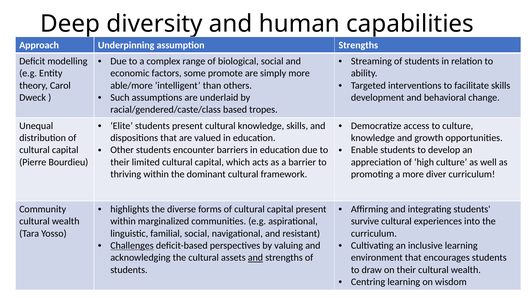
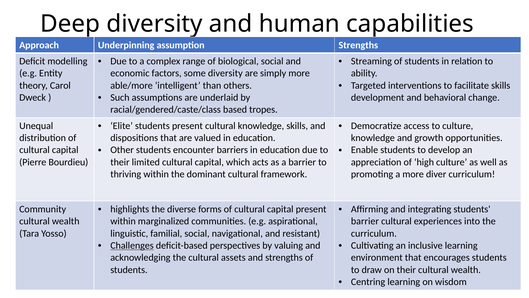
some promote: promote -> diversity (225, 73)
survive: survive -> barrier (365, 221)
and underline: present -> none (255, 257)
